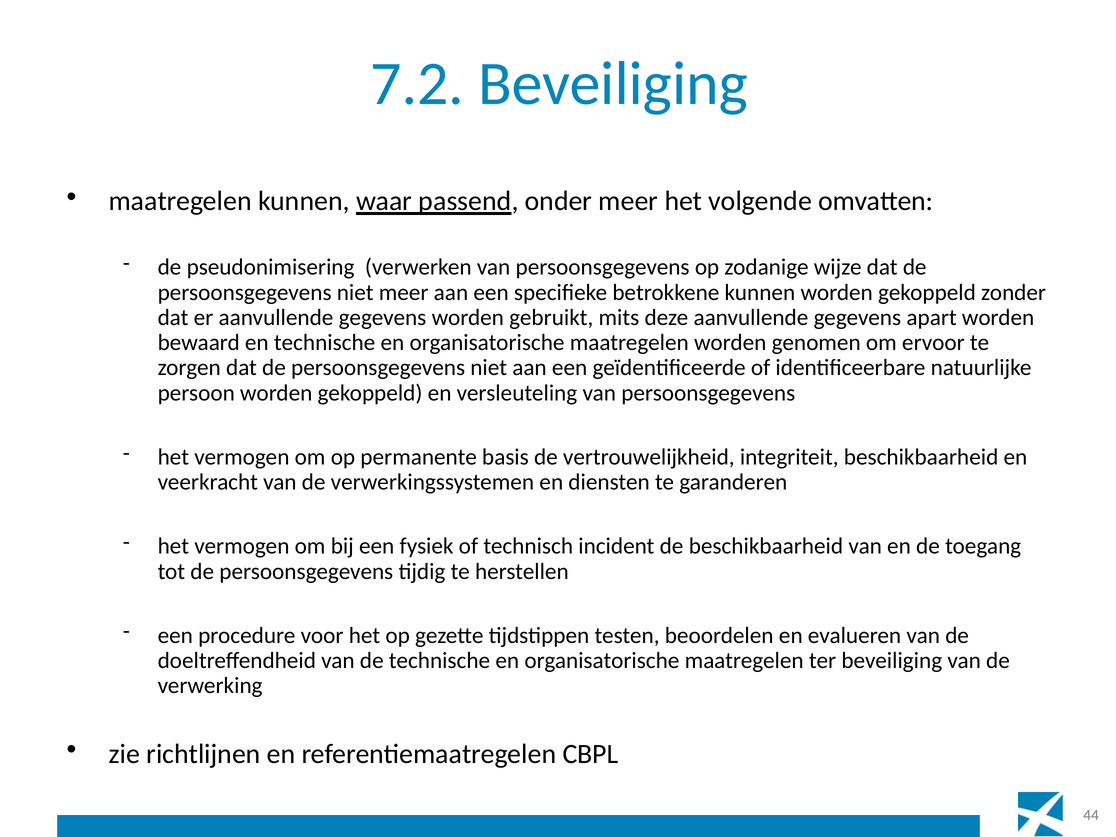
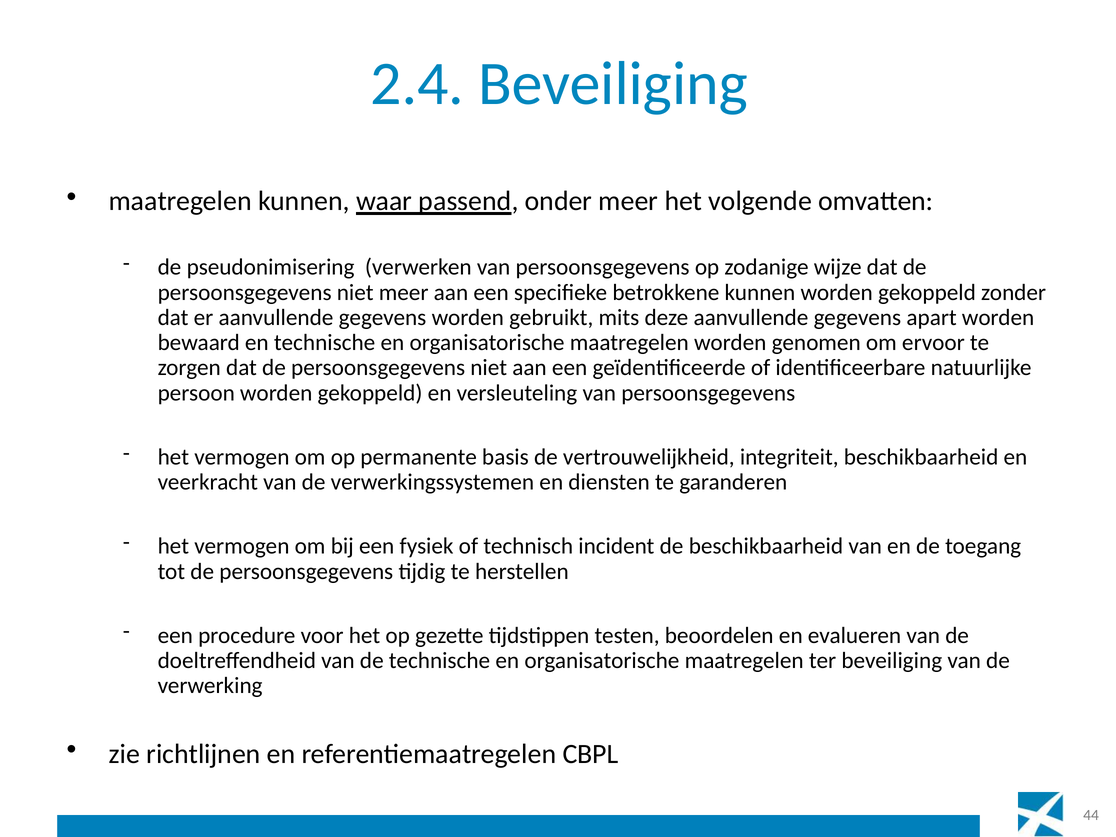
7.2: 7.2 -> 2.4 (417, 84)
